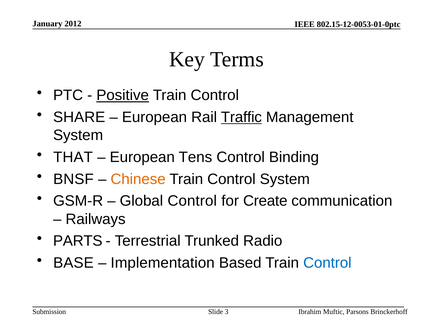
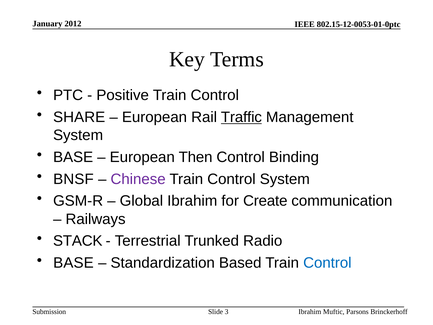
Positive underline: present -> none (123, 95)
THAT: THAT -> BASE (73, 157)
Tens: Tens -> Then (196, 157)
Chinese colour: orange -> purple (138, 179)
Global Control: Control -> Ibrahim (192, 201)
PARTS: PARTS -> STACK (78, 241)
Implementation: Implementation -> Standardization (163, 263)
